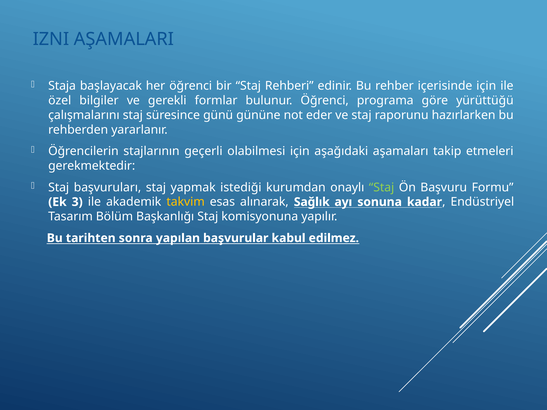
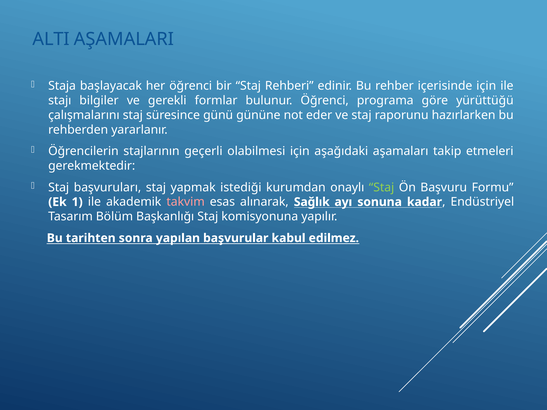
IZNI: IZNI -> ALTI (51, 39)
özel: özel -> stajı (60, 101)
3: 3 -> 1 (77, 202)
takvim colour: yellow -> pink (186, 202)
